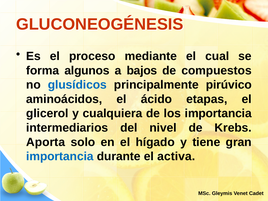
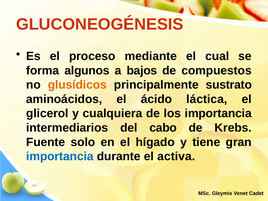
glusídicos colour: blue -> orange (77, 85)
pirúvico: pirúvico -> sustrato (229, 85)
etapas: etapas -> láctica (207, 99)
nivel: nivel -> cabo (163, 128)
Aporta: Aporta -> Fuente (46, 142)
